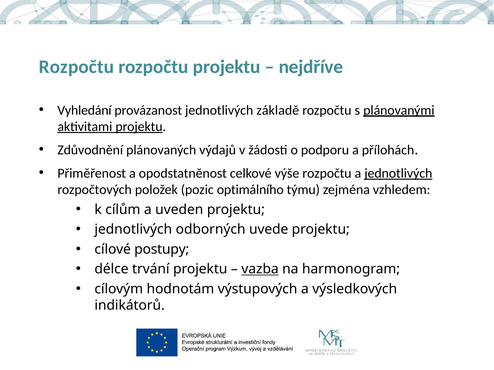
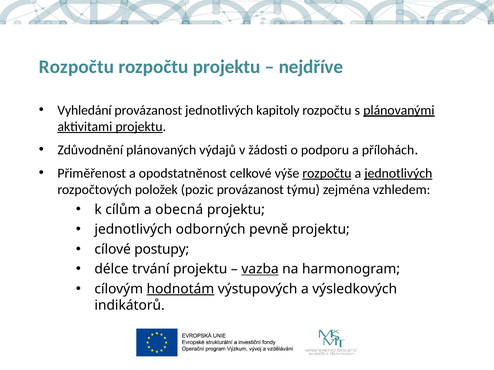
základě: základě -> kapitoly (278, 110)
rozpočtu underline: none -> present (327, 173)
pozic optimálního: optimálního -> provázanost (250, 190)
uveden: uveden -> obecná (179, 210)
uvede: uvede -> pevně (269, 230)
hodnotám underline: none -> present (180, 289)
